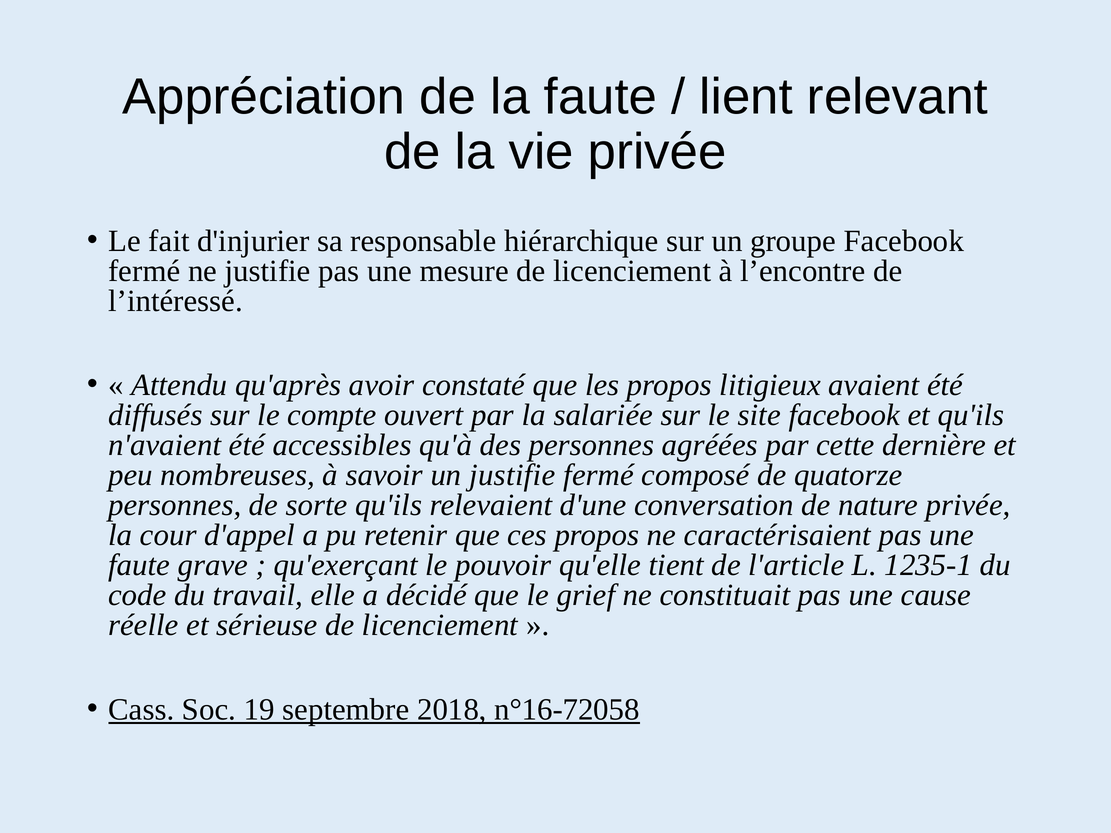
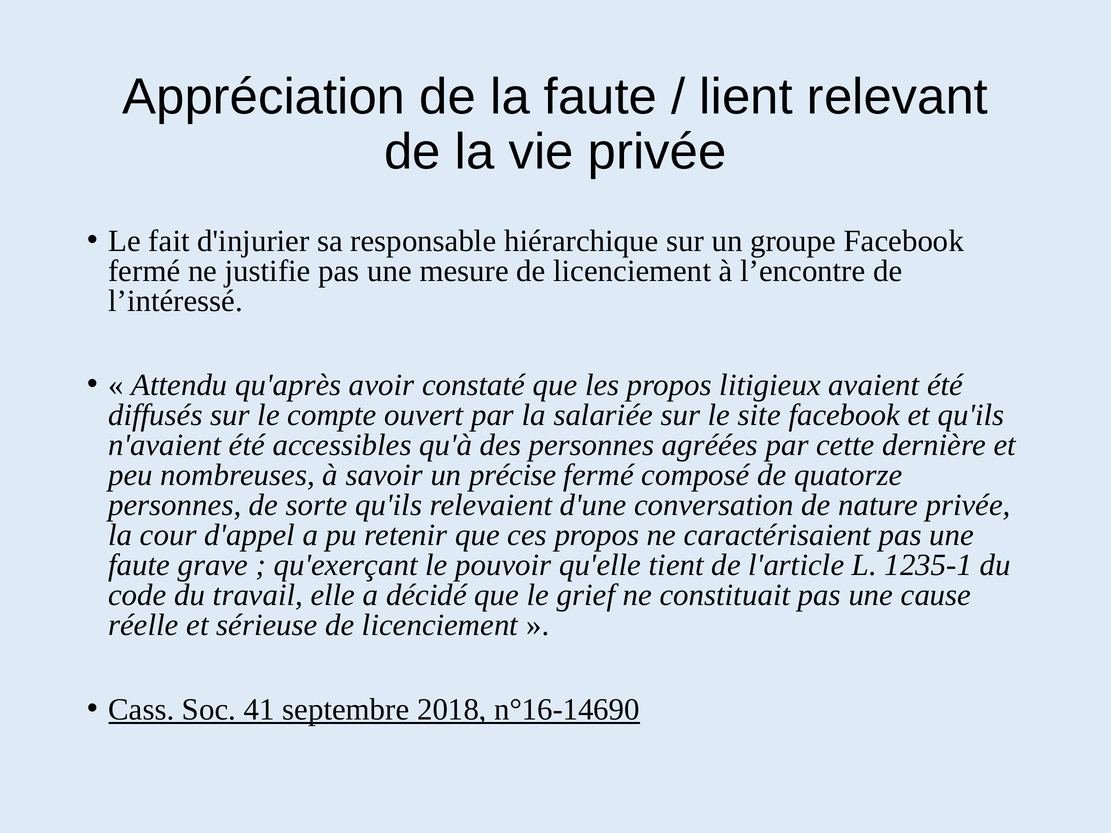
un justifie: justifie -> précise (513, 475)
19: 19 -> 41 (259, 710)
n°16-72058: n°16-72058 -> n°16-14690 (567, 710)
